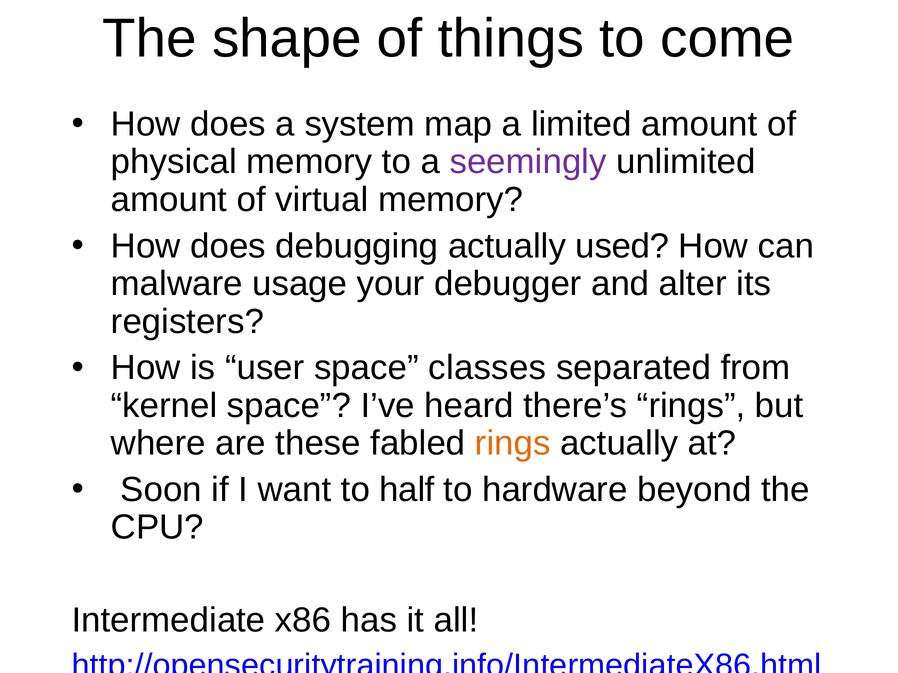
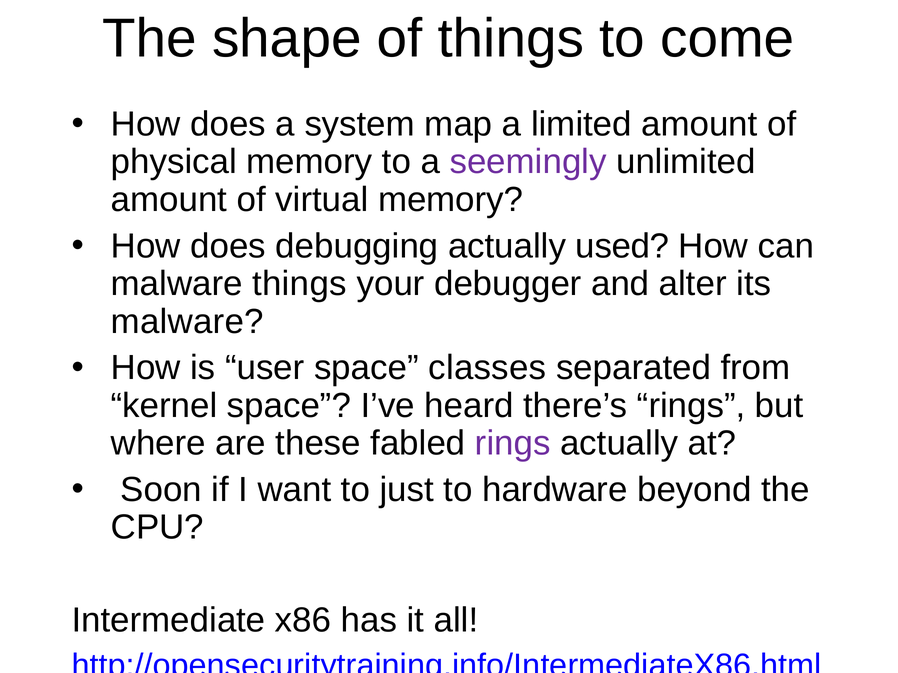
malware usage: usage -> things (300, 284)
registers: registers -> malware (187, 322)
rings colour: orange -> purple (513, 444)
half: half -> just (407, 490)
